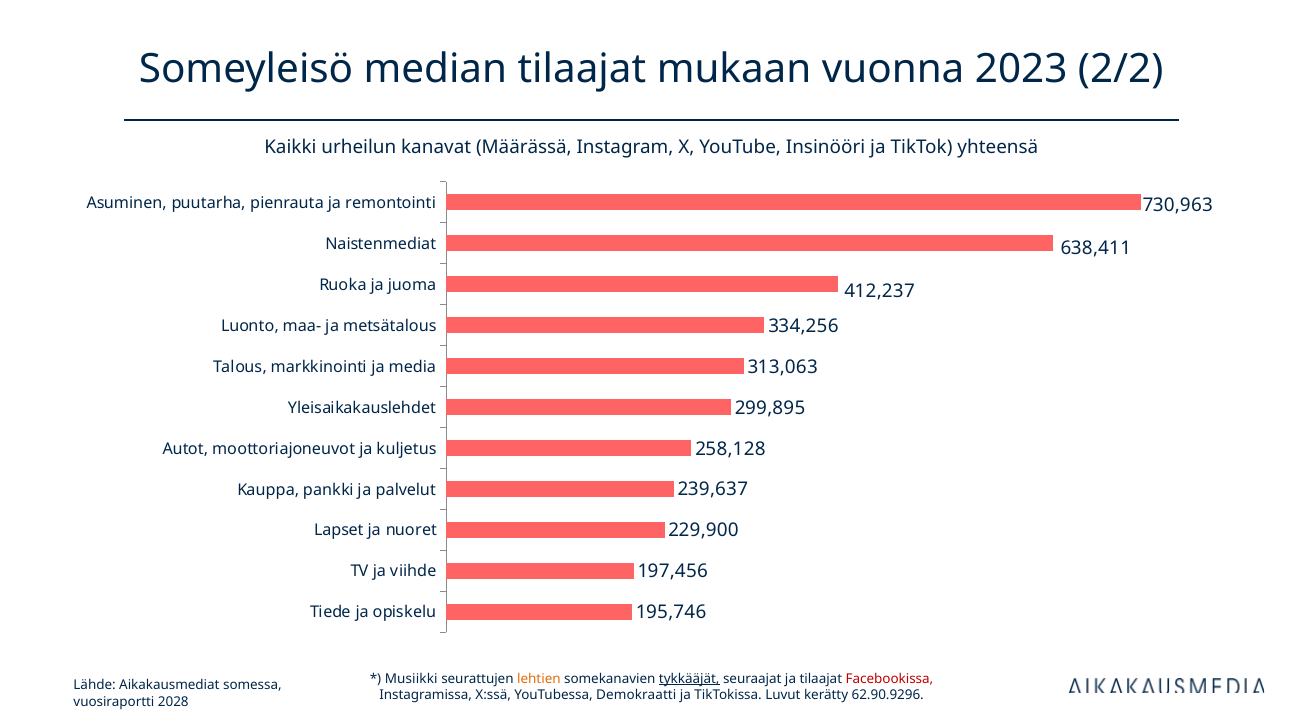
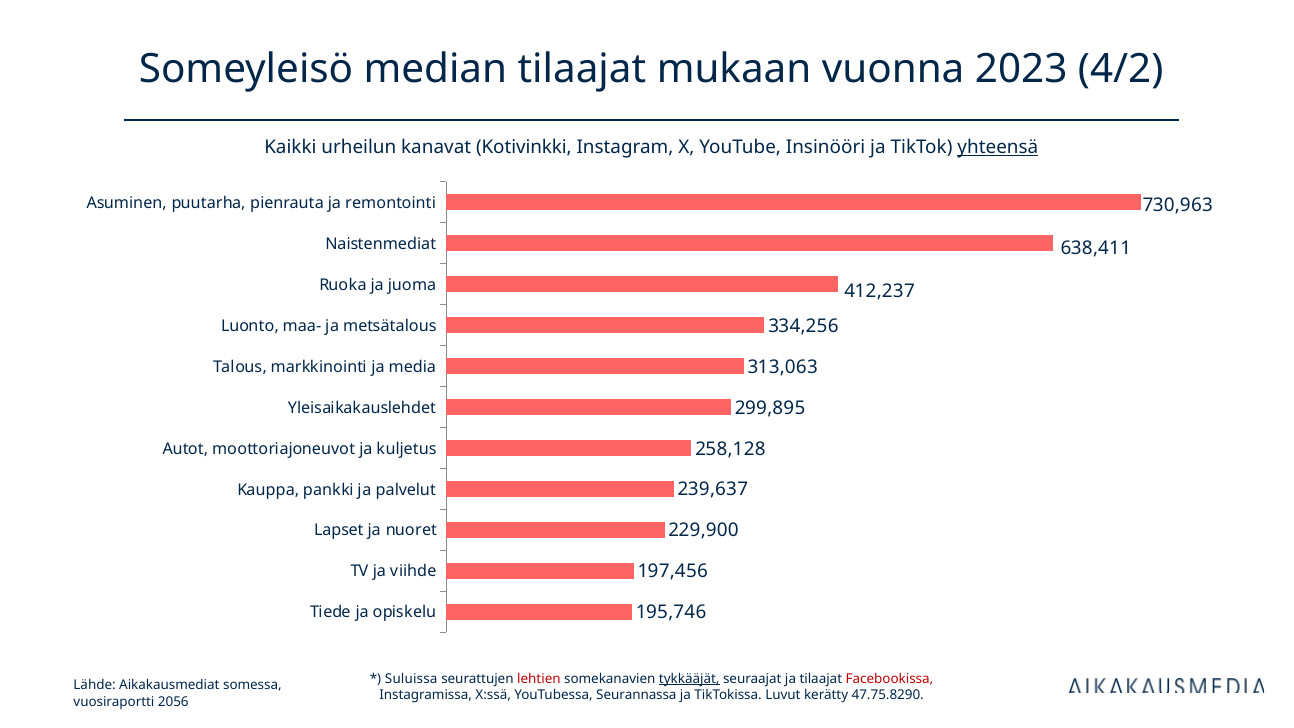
2/2: 2/2 -> 4/2 (1121, 70)
Määrässä: Määrässä -> Kotivinkki (524, 147)
yhteensä underline: none -> present (998, 147)
Musiikki: Musiikki -> Suluissa (411, 679)
lehtien colour: orange -> red (539, 679)
Demokraatti: Demokraatti -> Seurannassa (636, 695)
62.90.9296: 62.90.9296 -> 47.75.8290 (888, 695)
2028: 2028 -> 2056 (173, 702)
